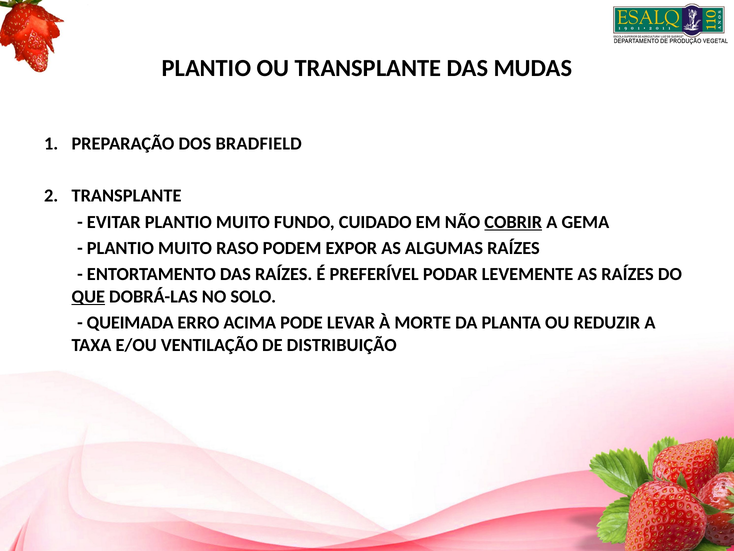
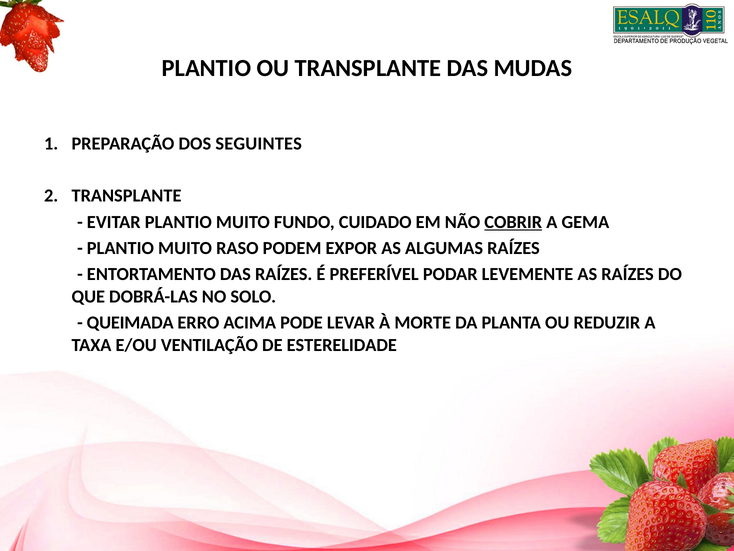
BRADFIELD: BRADFIELD -> SEGUINTES (259, 144)
QUE underline: present -> none (88, 296)
DISTRIBUIÇÃO: DISTRIBUIÇÃO -> ESTERELIDADE (342, 345)
